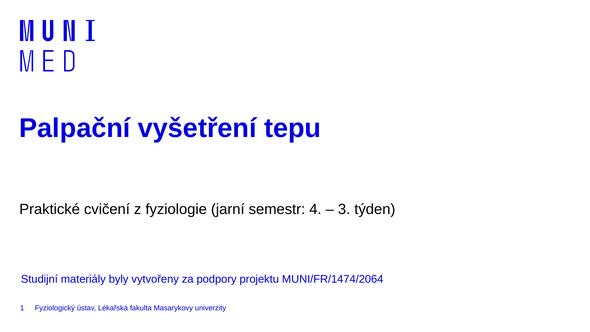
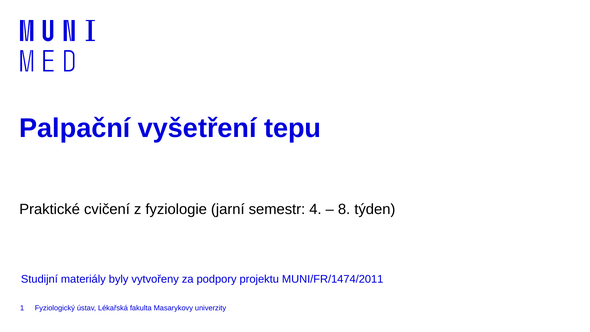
3: 3 -> 8 (344, 209)
MUNI/FR/1474/2064: MUNI/FR/1474/2064 -> MUNI/FR/1474/2011 (333, 279)
